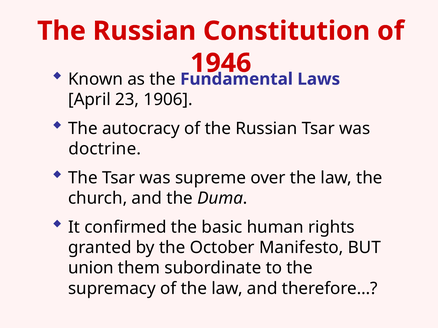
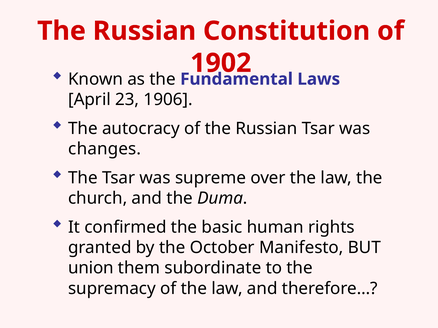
1946: 1946 -> 1902 (221, 63)
doctrine: doctrine -> changes (105, 149)
